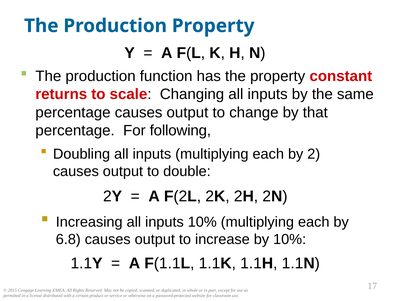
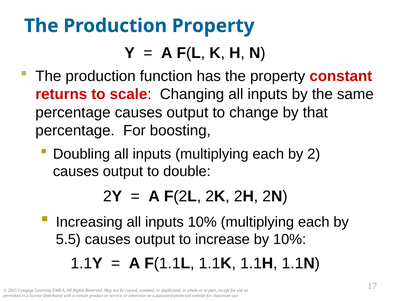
following: following -> boosting (180, 130)
6.8: 6.8 -> 5.5 (68, 239)
